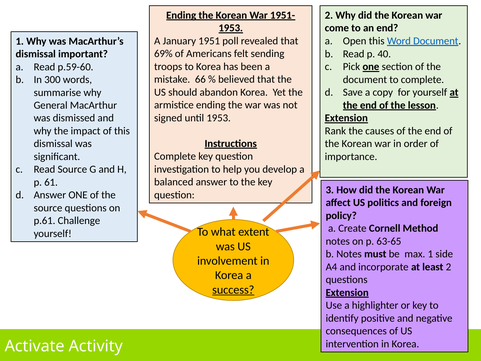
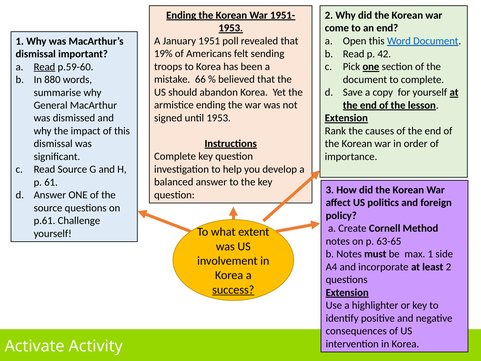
69%: 69% -> 19% (163, 54)
40: 40 -> 42 (384, 54)
Read underline: none -> present (44, 67)
300: 300 -> 880 (52, 80)
